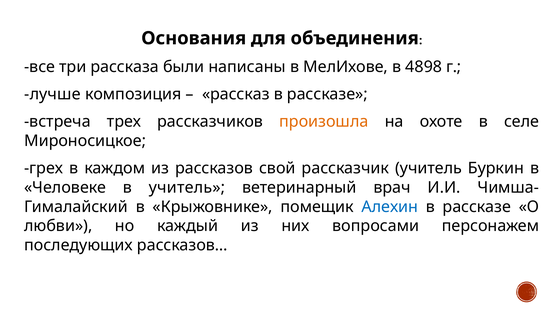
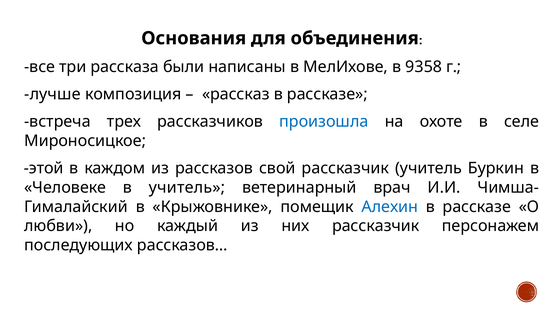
4898: 4898 -> 9358 (424, 67)
произошла colour: orange -> blue (324, 122)
грех: грех -> этой (44, 168)
них вопросами: вопросами -> рассказчик (376, 226)
